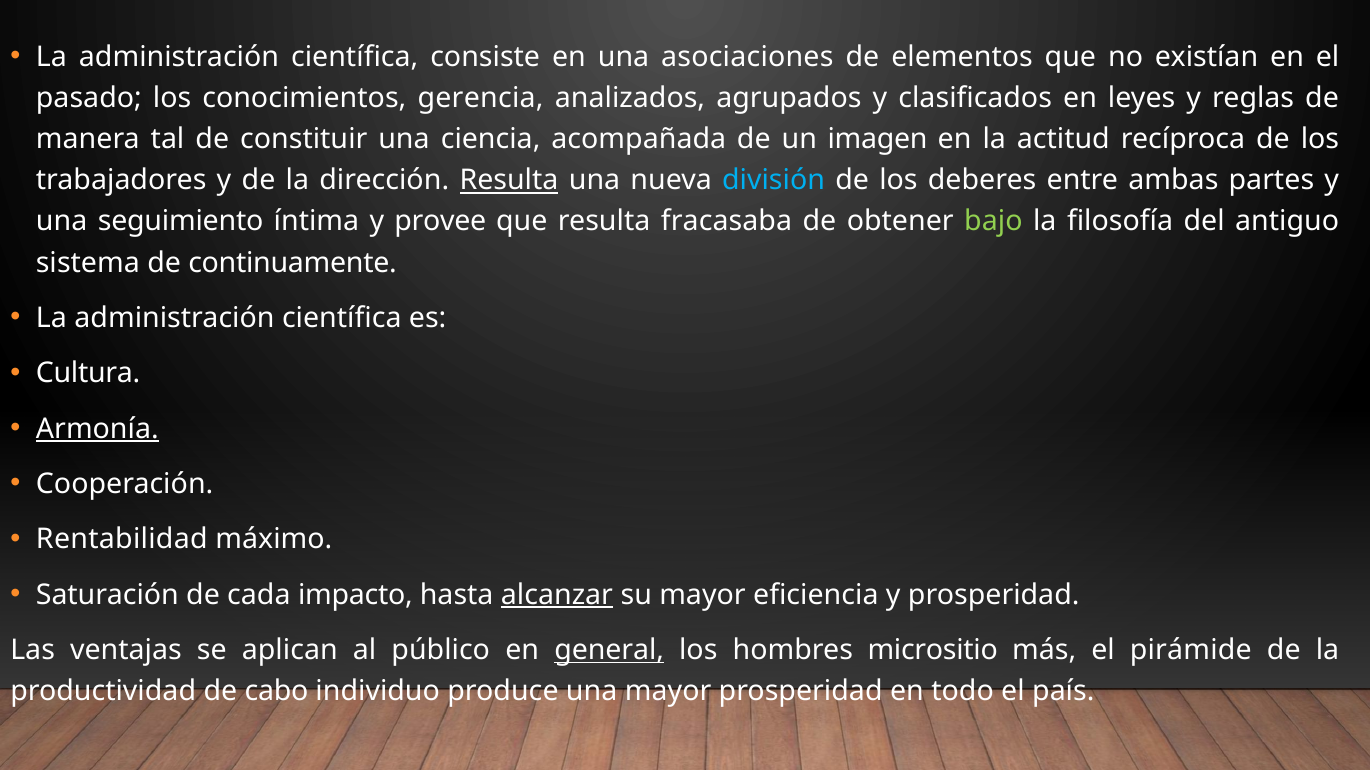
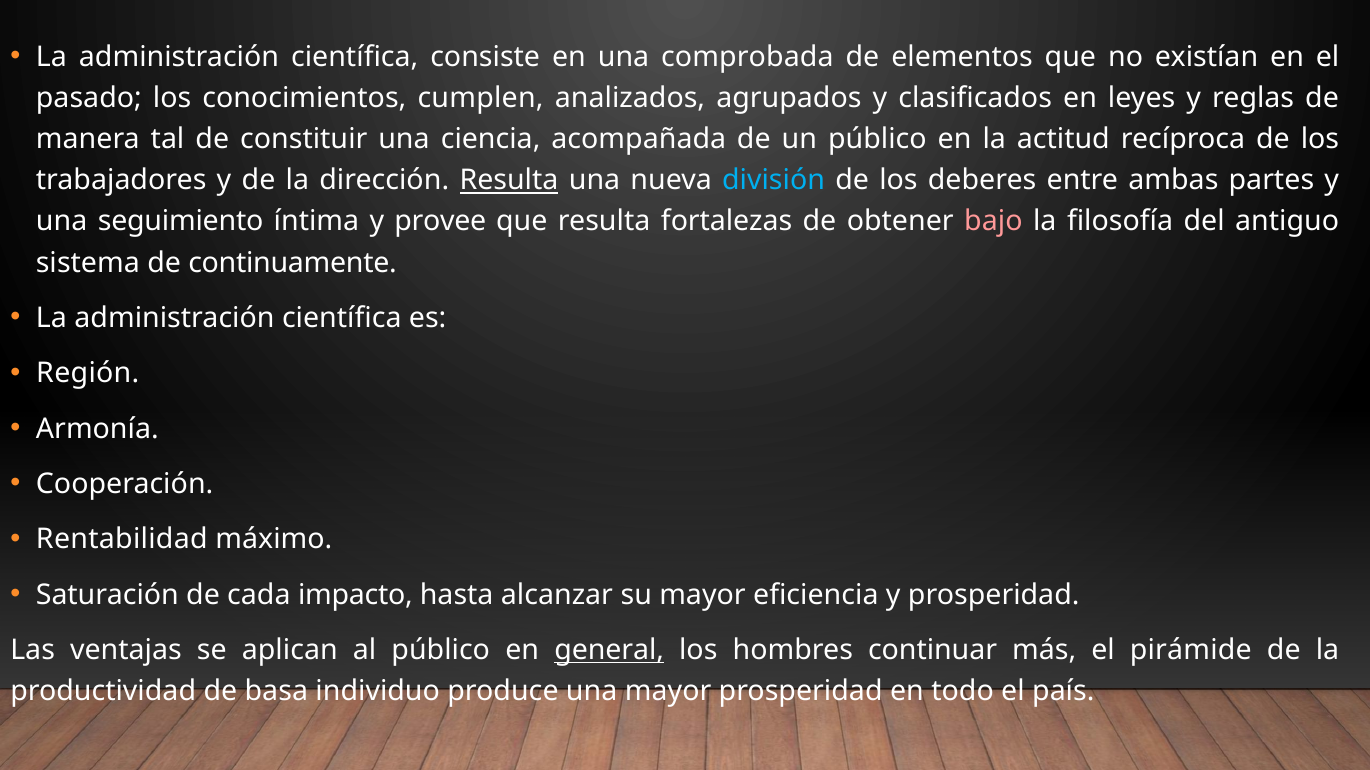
asociaciones: asociaciones -> comprobada (747, 57)
gerencia: gerencia -> cumplen (481, 98)
un imagen: imagen -> público (877, 139)
fracasaba: fracasaba -> fortalezas (727, 222)
bajo colour: light green -> pink (993, 222)
Cultura: Cultura -> Región (88, 374)
Armonía underline: present -> none (97, 429)
alcanzar underline: present -> none (557, 595)
micrositio: micrositio -> continuar (933, 651)
cabo: cabo -> basa (276, 692)
